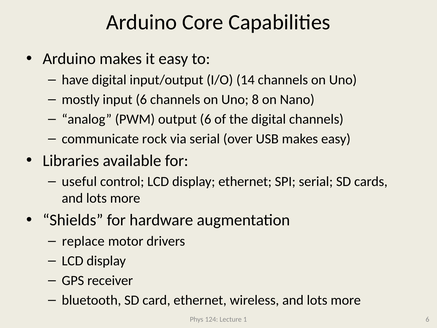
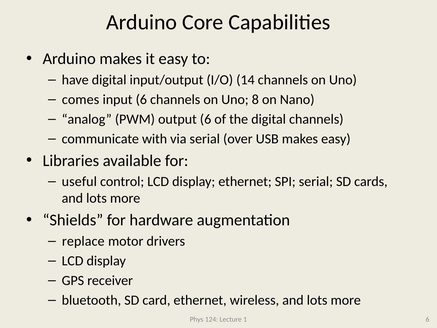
mostly: mostly -> comes (81, 99)
rock: rock -> with (155, 139)
